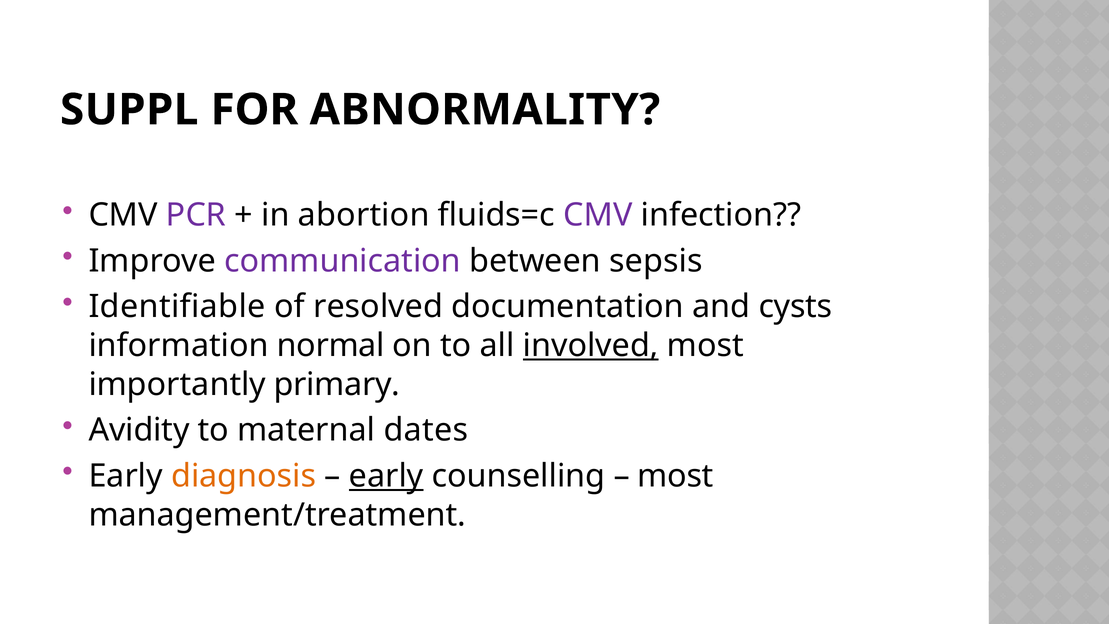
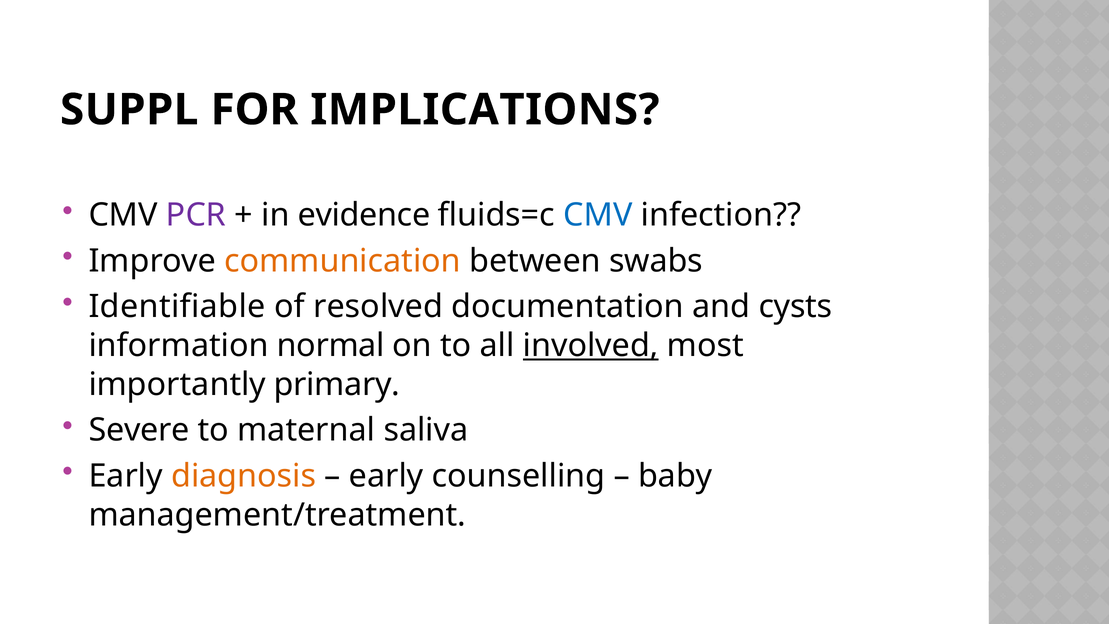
ABNORMALITY: ABNORMALITY -> IMPLICATIONS (485, 110)
abortion: abortion -> evidence (364, 215)
CMV colour: purple -> blue (598, 215)
communication colour: purple -> orange (343, 261)
sepsis: sepsis -> swabs (656, 261)
Avidity: Avidity -> Severe (139, 430)
dates: dates -> saliva (426, 430)
early underline: present -> none (386, 476)
most: most -> baby (675, 476)
